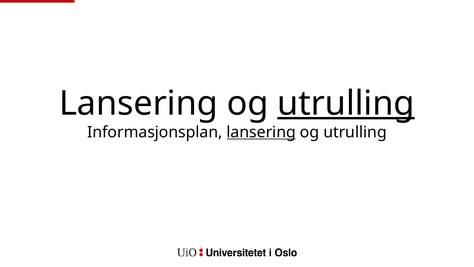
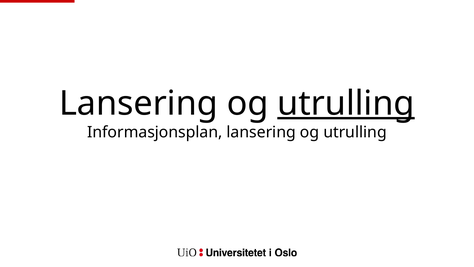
lansering underline: present -> none (261, 132)
